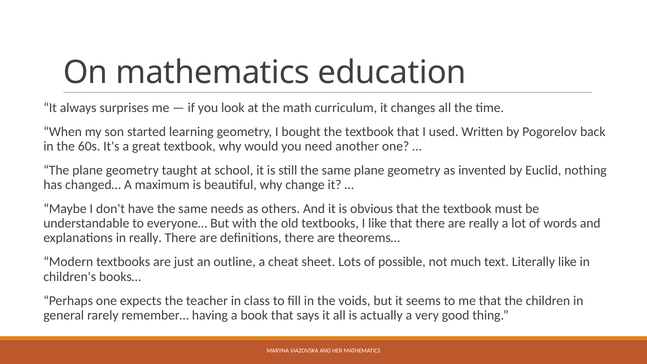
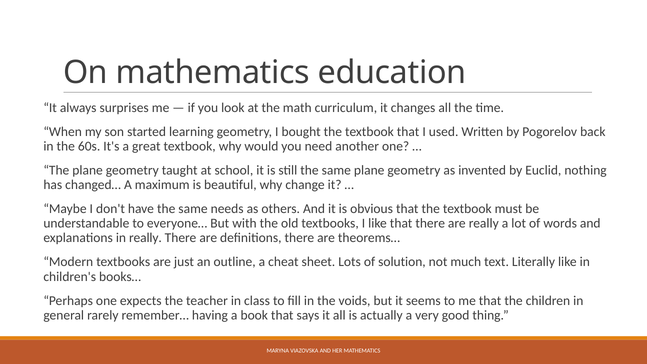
possible: possible -> solution (402, 262)
